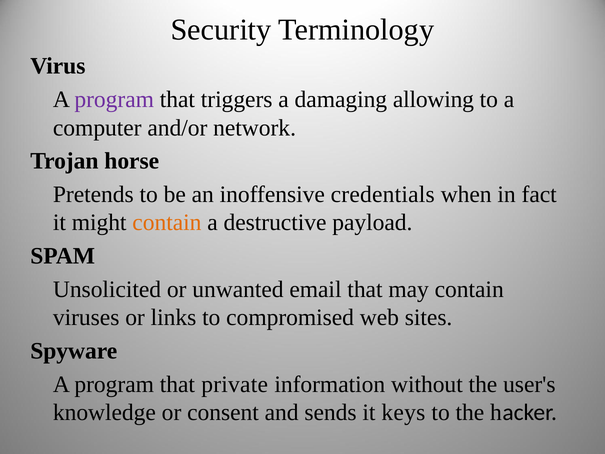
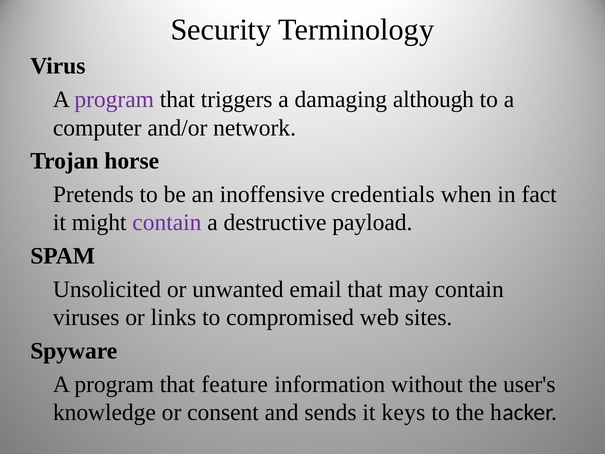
allowing: allowing -> although (433, 99)
contain colour: orange -> purple (167, 223)
private: private -> feature (235, 384)
